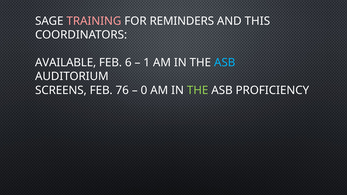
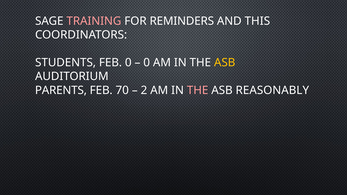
AVAILABLE: AVAILABLE -> STUDENTS (66, 63)
FEB 6: 6 -> 0 (128, 63)
1: 1 -> 0 (147, 63)
ASB colour: light blue -> yellow (225, 63)
SCREENS: SCREENS -> PARENTS (61, 90)
76: 76 -> 70 (122, 90)
0: 0 -> 2 (144, 90)
THE colour: light green -> pink (198, 90)
PROFICIENCY: PROFICIENCY -> REASONABLY (272, 90)
